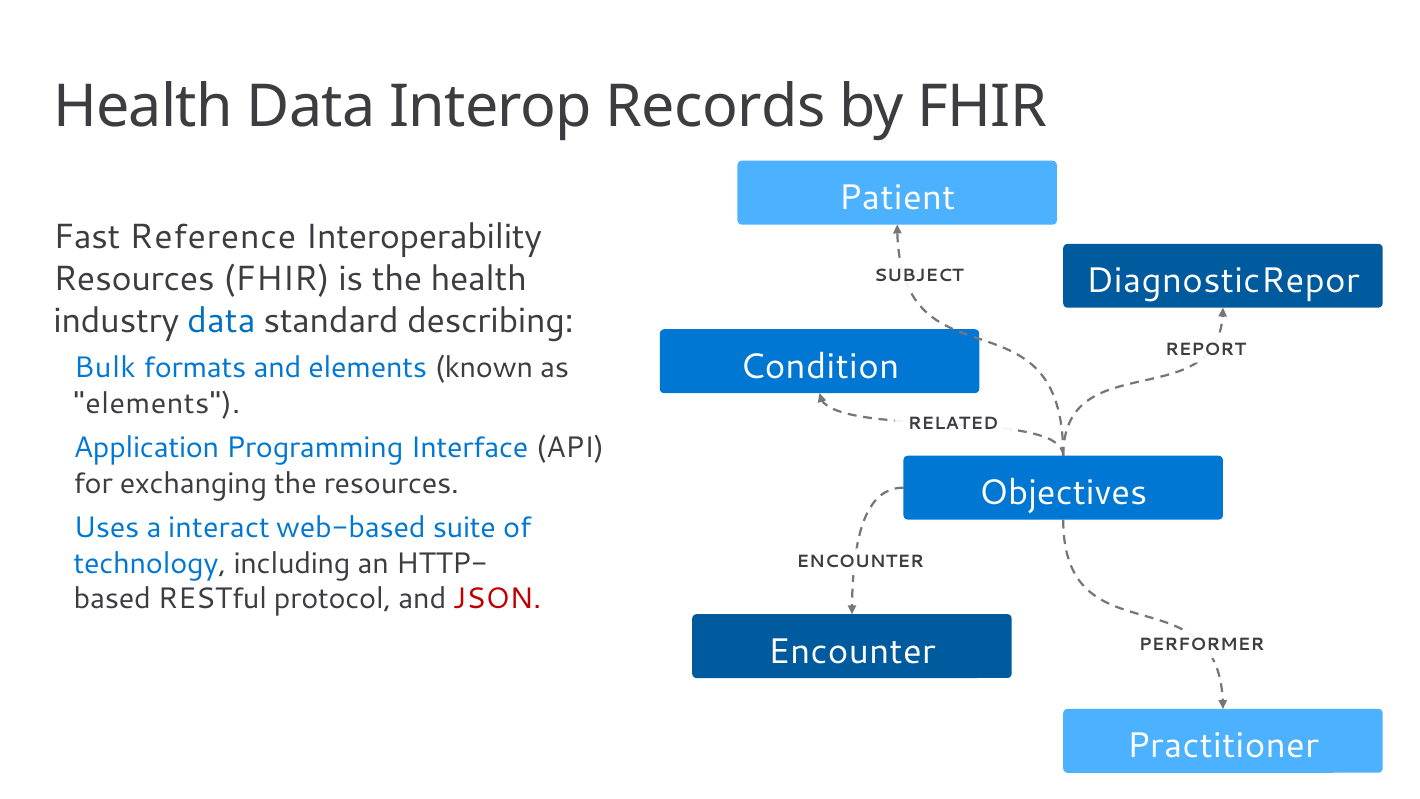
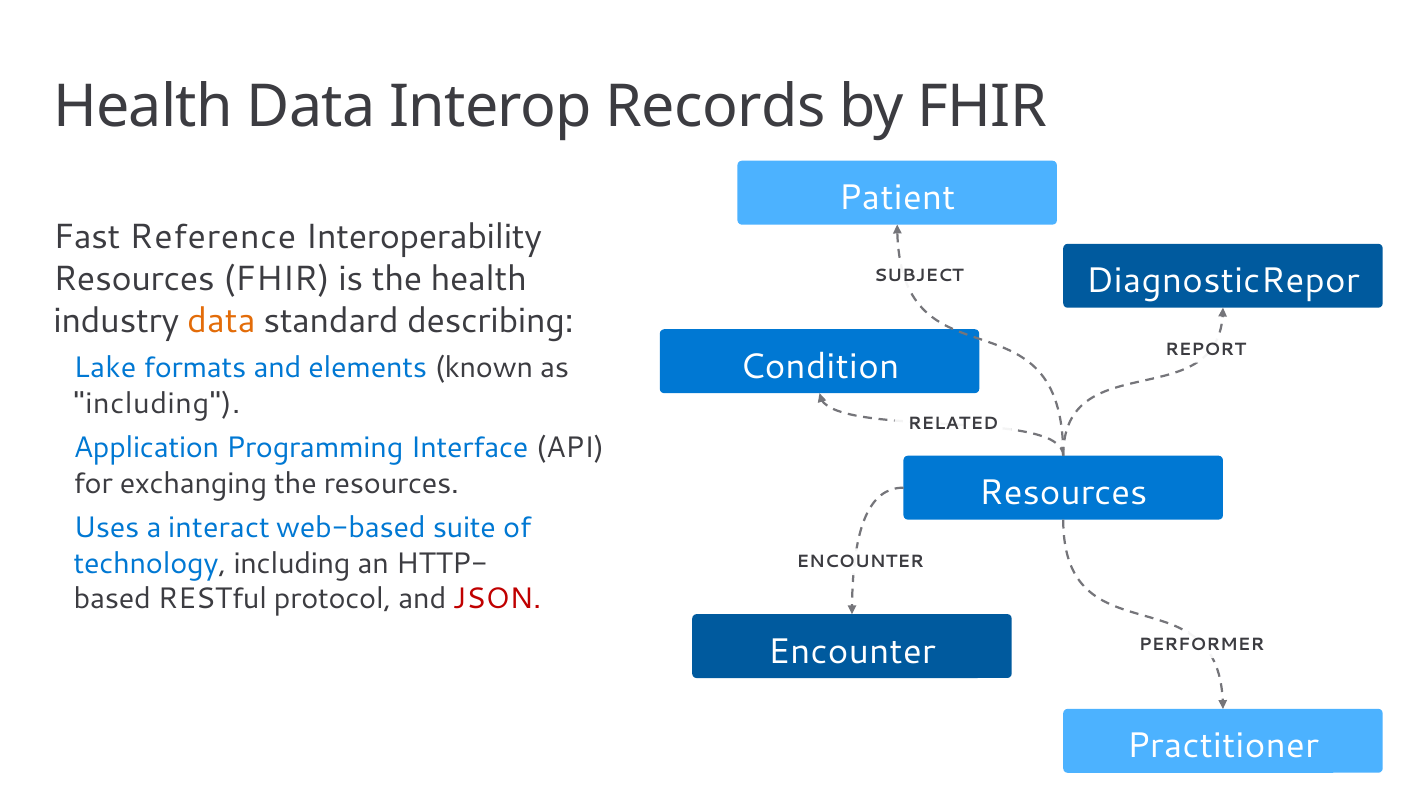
data colour: blue -> orange (221, 321)
Bulk: Bulk -> Lake (105, 368)
elements: elements -> including (157, 404)
Objectives: Objectives -> Resources (1063, 493)
